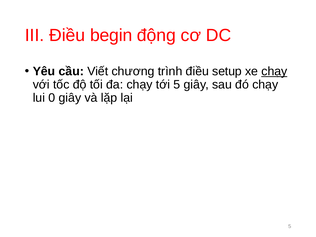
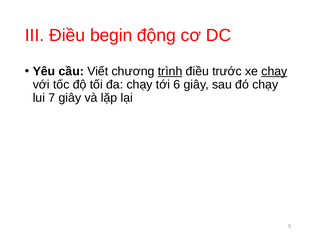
trình underline: none -> present (170, 71)
setup: setup -> trước (227, 71)
tới 5: 5 -> 6 (177, 85)
0: 0 -> 7 (52, 98)
